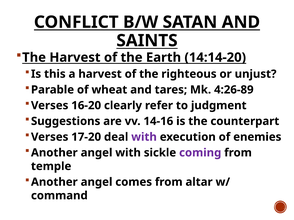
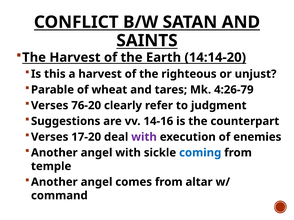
4:26-89: 4:26-89 -> 4:26-79 (234, 90)
16-20: 16-20 -> 76-20 (86, 106)
coming colour: purple -> blue (200, 153)
